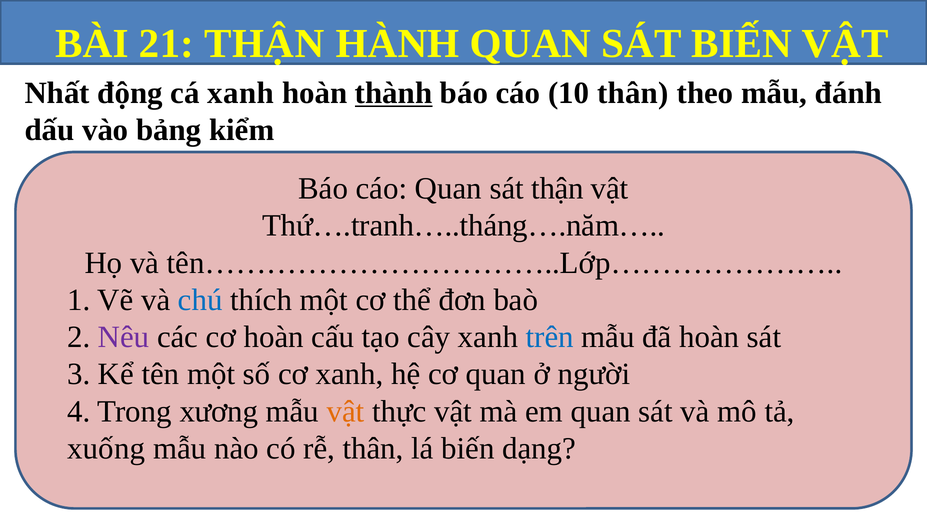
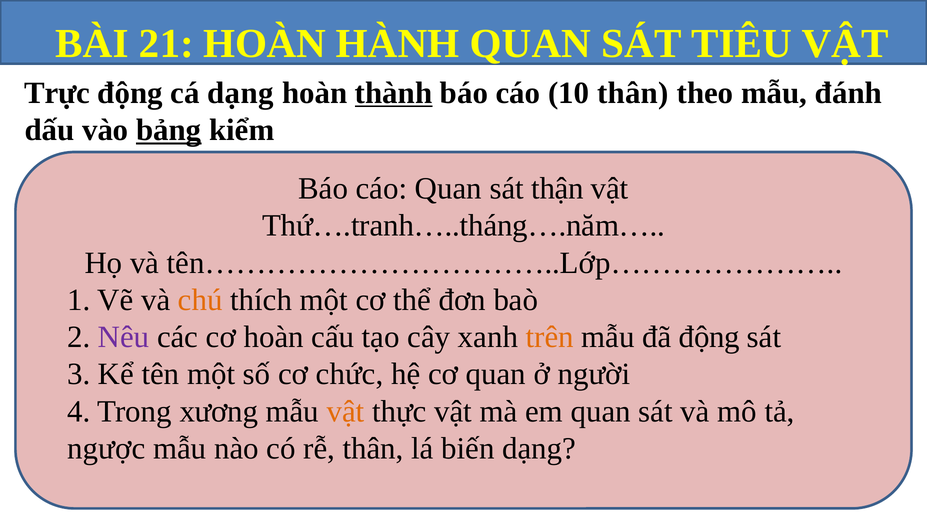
THẬN: THẬN -> HOÀN (265, 44)
SÁT BIẾN: BIẾN -> TIÊU (742, 44)
Nhất: Nhất -> Trực (57, 93)
cá xanh: xanh -> dạng (241, 93)
bảng underline: none -> present (169, 130)
chú colour: blue -> orange (200, 300)
trên colour: blue -> orange (550, 337)
đã hoàn: hoàn -> động (709, 337)
cơ xanh: xanh -> chức (350, 374)
xuống: xuống -> ngược (106, 448)
